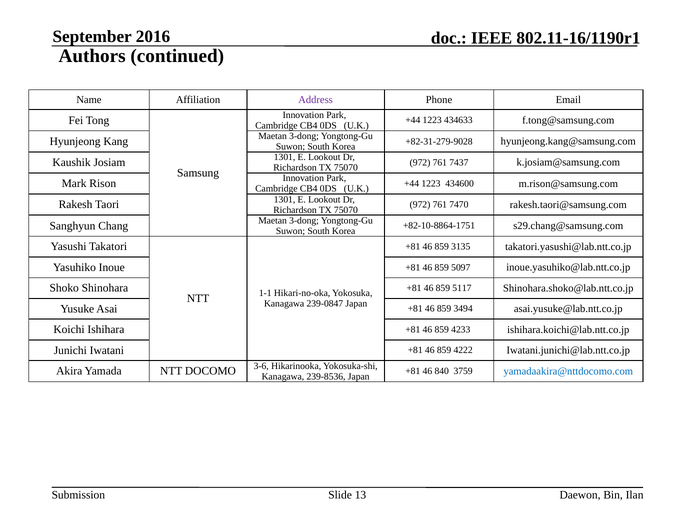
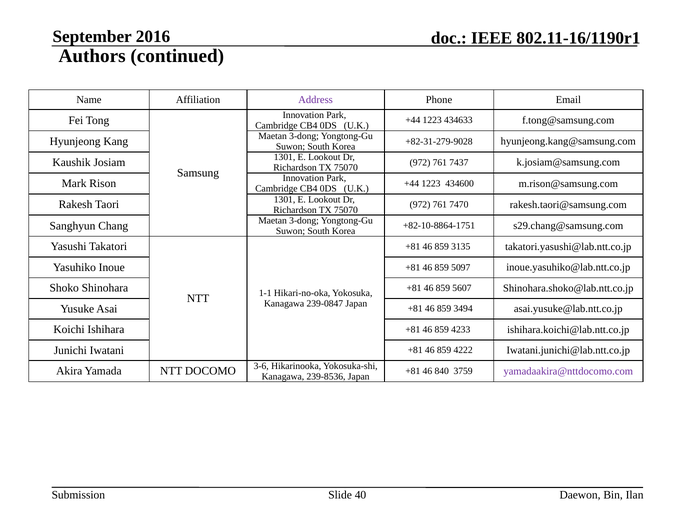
5117: 5117 -> 5607 (462, 289)
yamadaakira@nttdocomo.com colour: blue -> purple (568, 372)
13: 13 -> 40 (360, 496)
